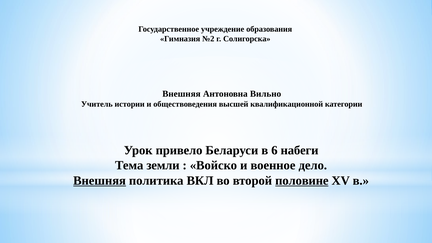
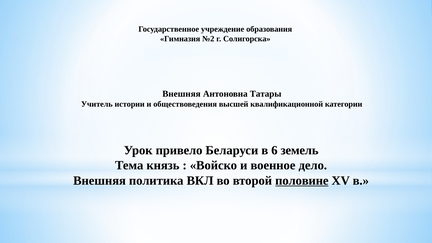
Вильно: Вильно -> Татары (266, 94)
набеги: набеги -> земель (300, 150)
земли: земли -> князь (163, 165)
Внешняя underline: present -> none (100, 181)
